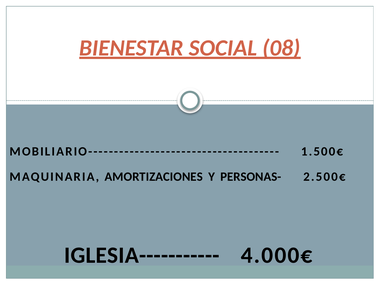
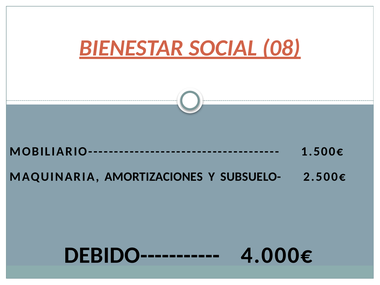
PERSONAS-: PERSONAS- -> SUBSUELO- (251, 177)
IGLESIA-----------: IGLESIA----------- -> DEBIDO----------- (142, 255)
